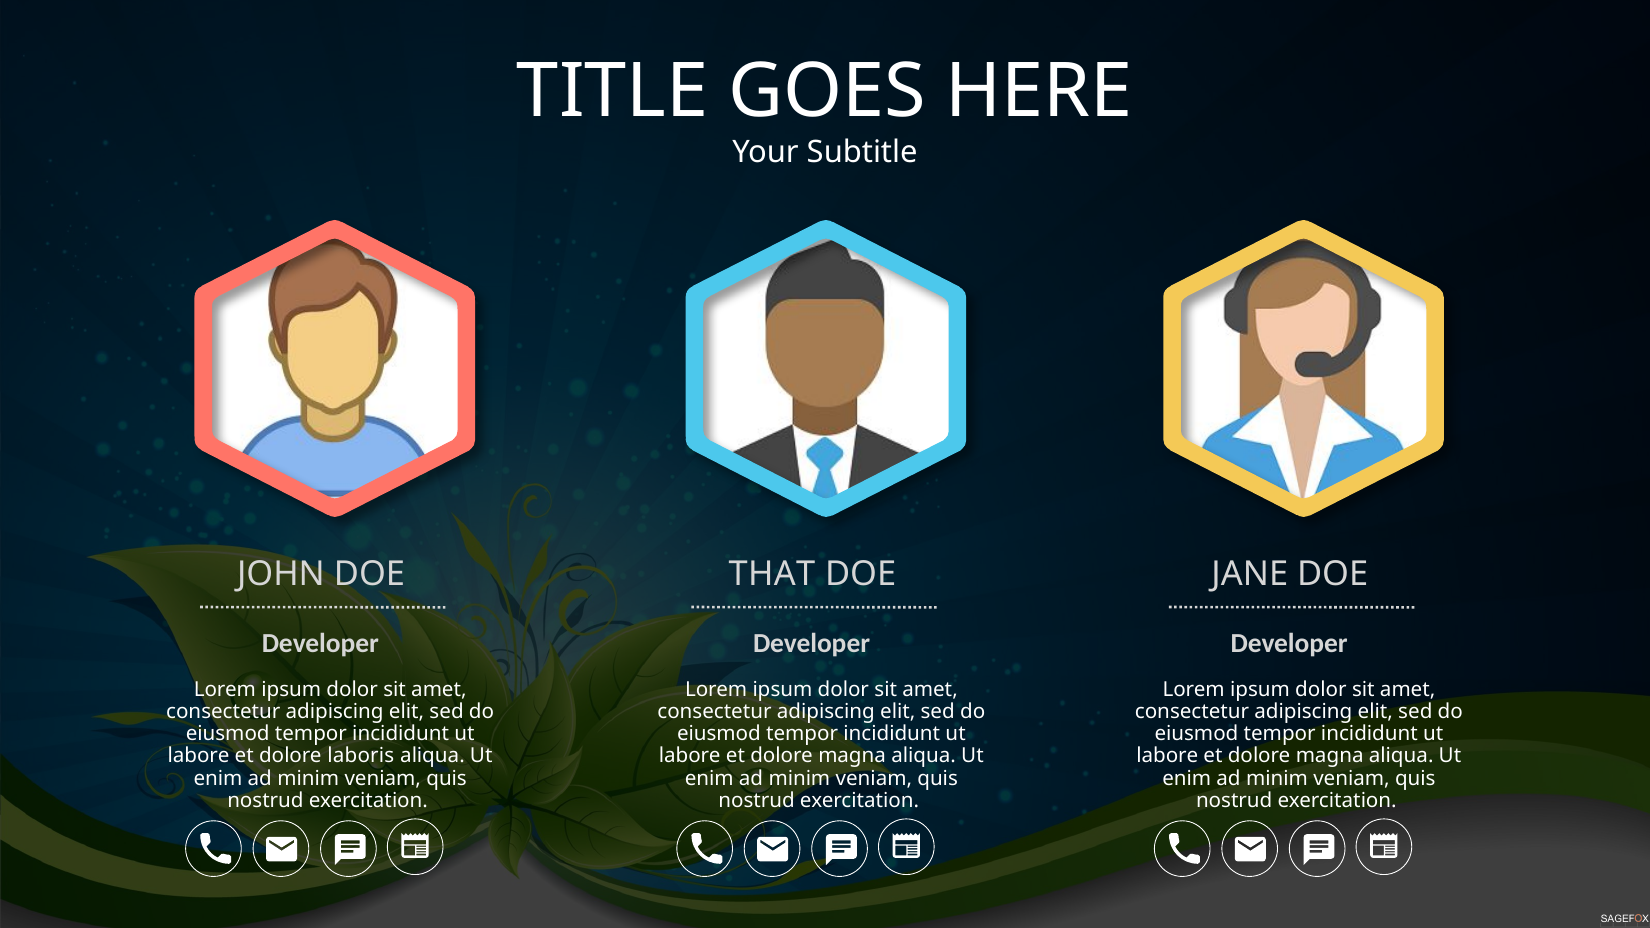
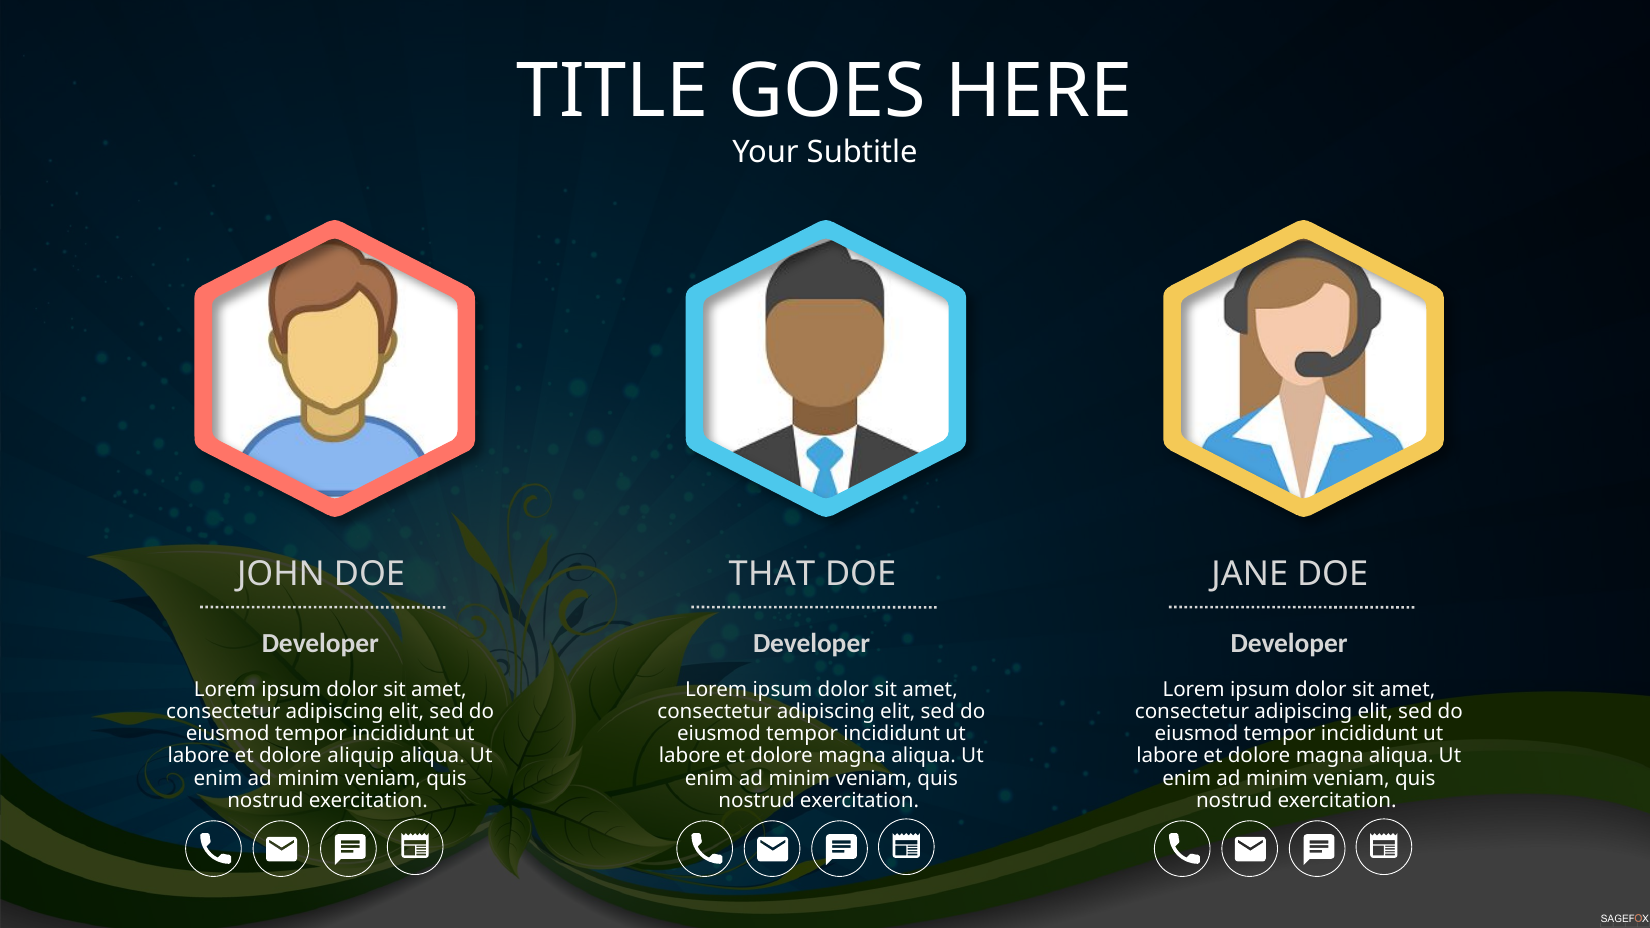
laboris: laboris -> aliquip (361, 756)
